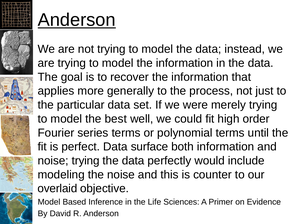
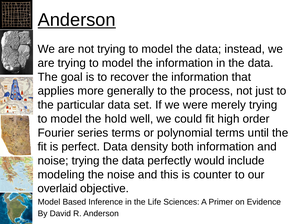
best: best -> hold (116, 119)
surface: surface -> density (149, 146)
